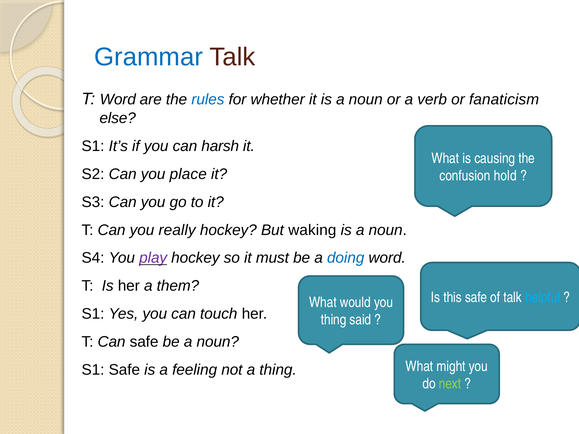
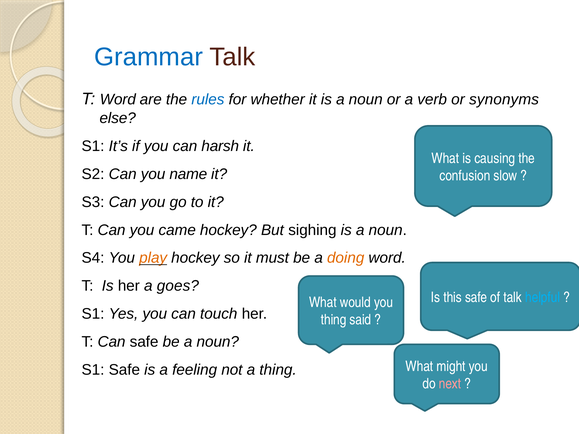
fanaticism: fanaticism -> synonyms (504, 100)
place: place -> name (188, 174)
hold: hold -> slow (505, 176)
really: really -> came (177, 230)
waking: waking -> sighing (312, 230)
play colour: purple -> orange (153, 258)
doing colour: blue -> orange (346, 258)
them: them -> goes (178, 286)
next colour: light green -> pink (450, 384)
